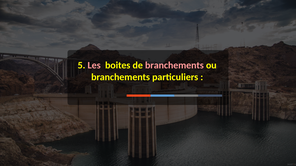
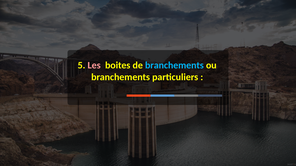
branchements colour: pink -> light blue (174, 65)
